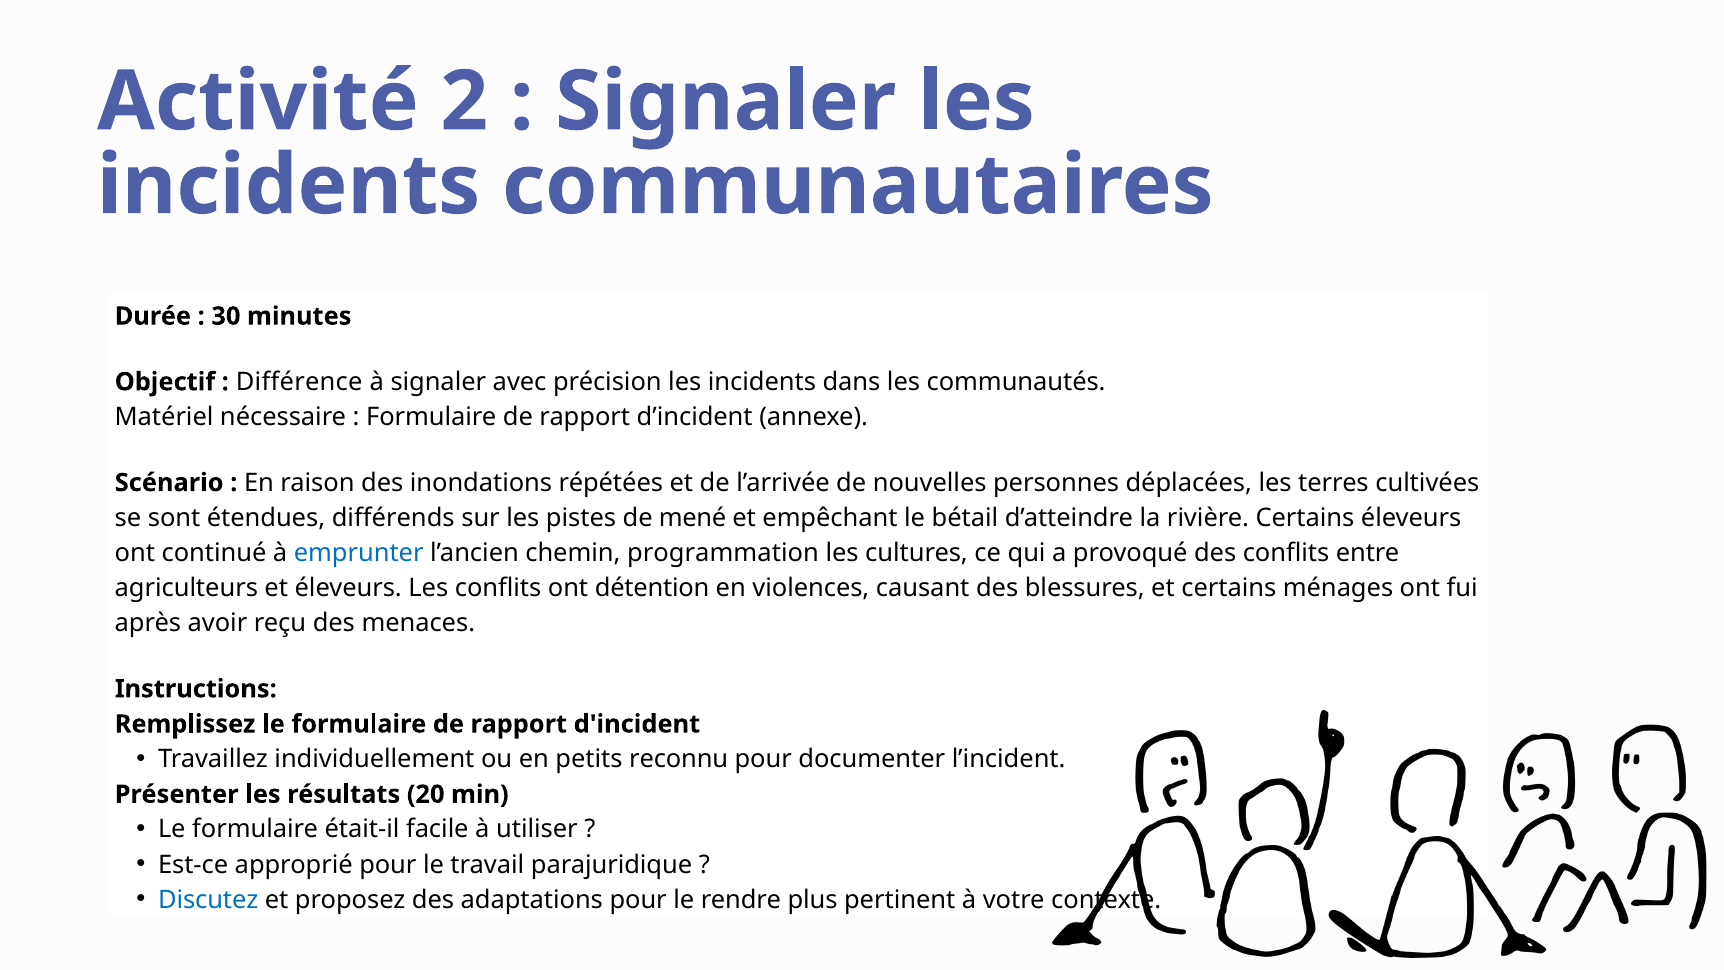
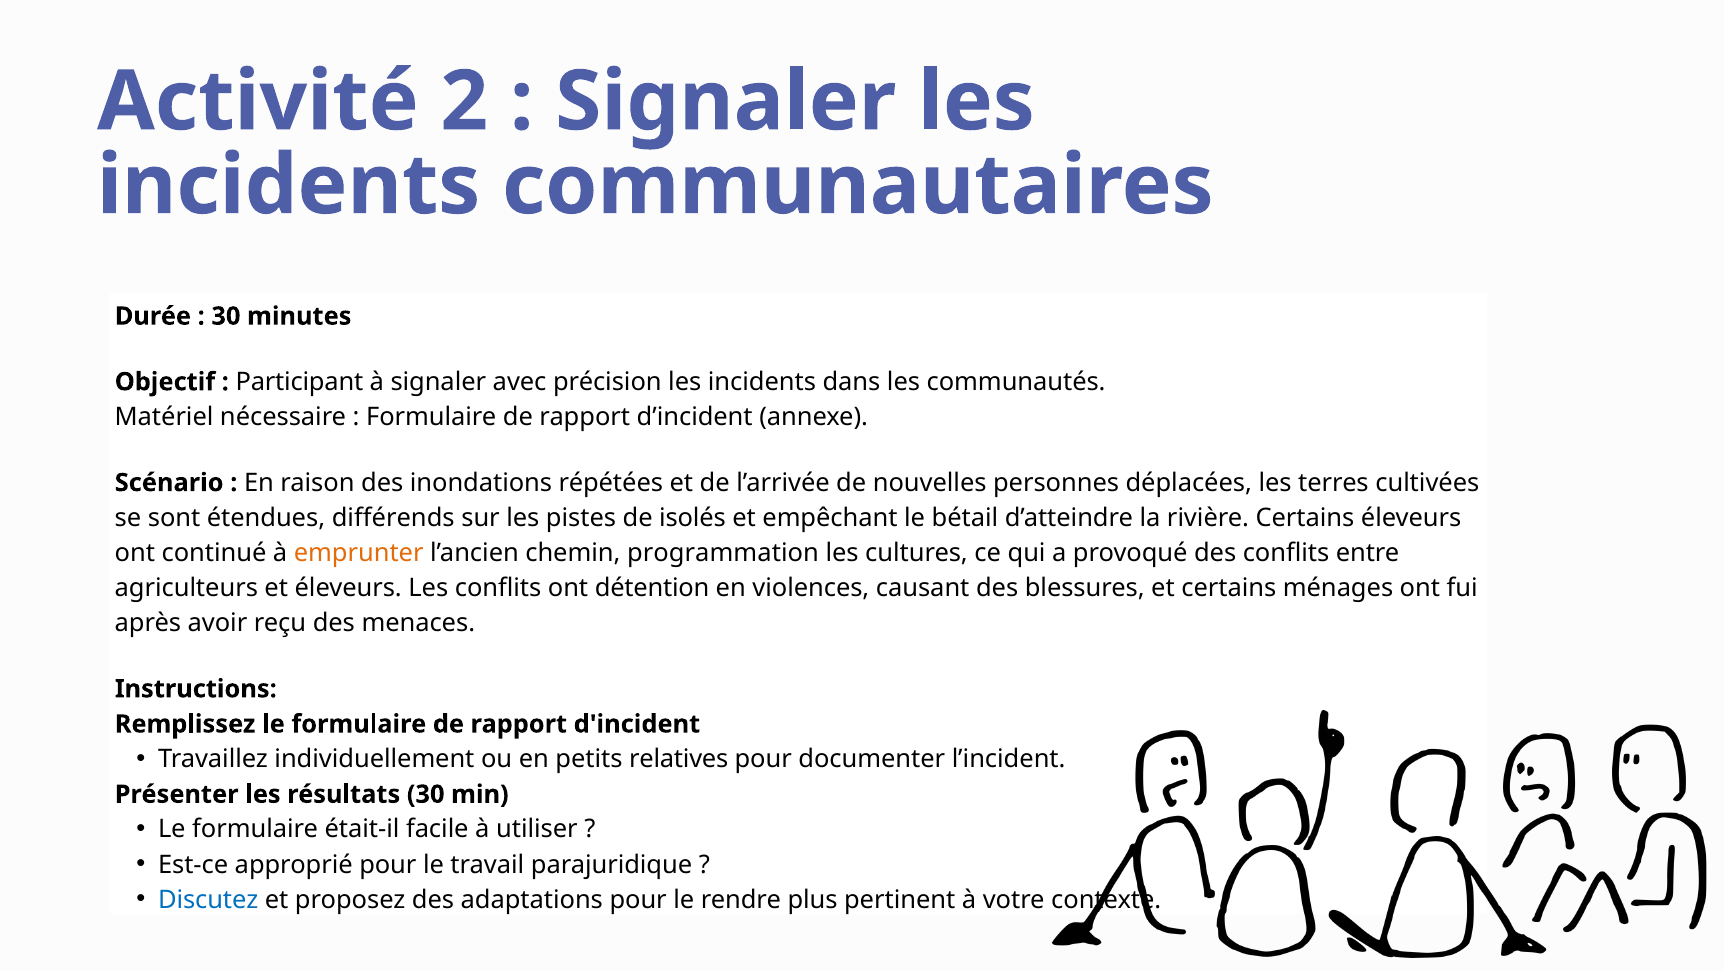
Différence: Différence -> Participant (299, 382)
mené: mené -> isolés (693, 518)
emprunter colour: blue -> orange (359, 553)
reconnu: reconnu -> relatives (679, 759)
résultats 20: 20 -> 30 (426, 794)
